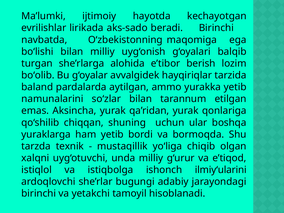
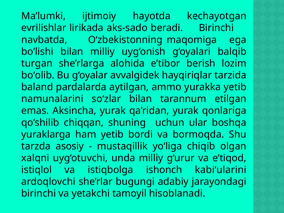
texnik: texnik -> asosiy (70, 146)
ilmiy‘ularini: ilmiy‘ularini -> kabi‘ularini (221, 170)
